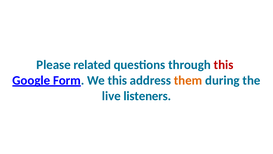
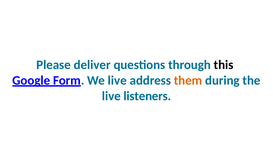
related: related -> deliver (92, 65)
this colour: red -> black (224, 65)
We this: this -> live (117, 80)
